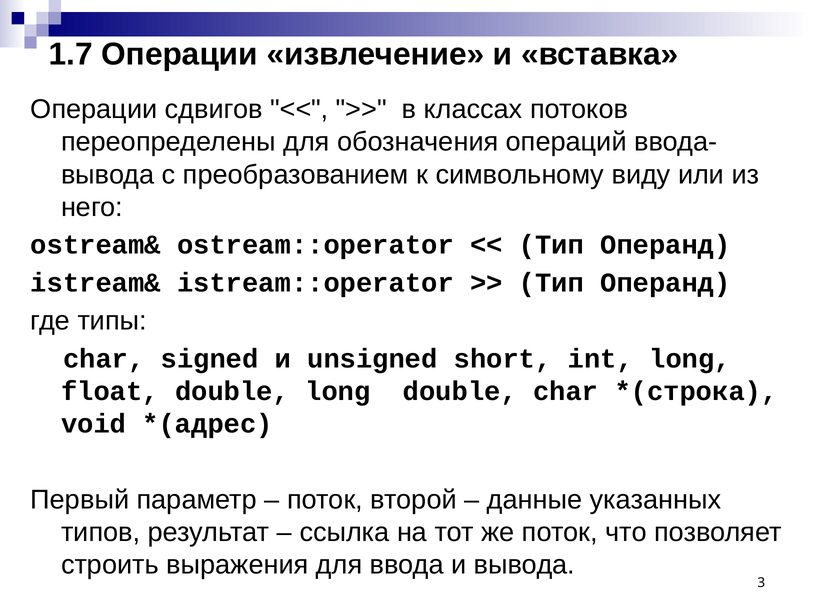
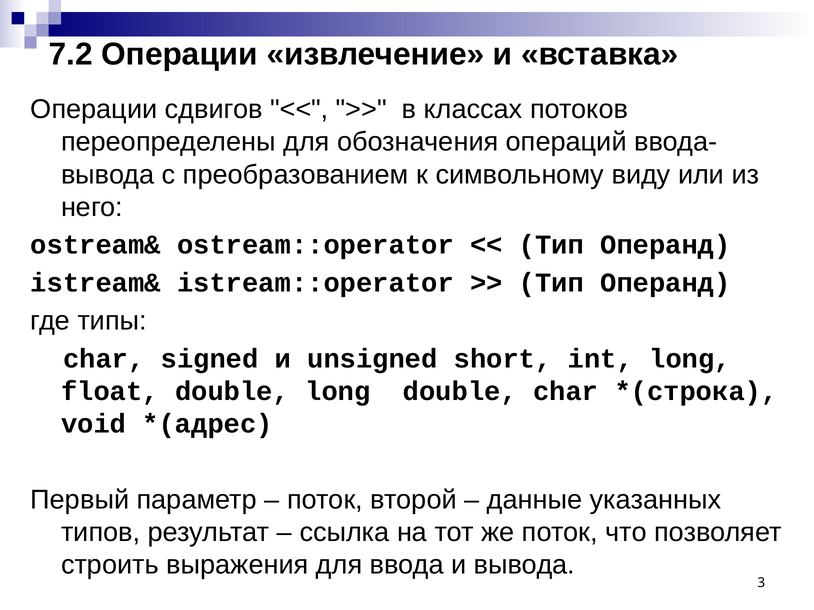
1.7: 1.7 -> 7.2 (71, 54)
